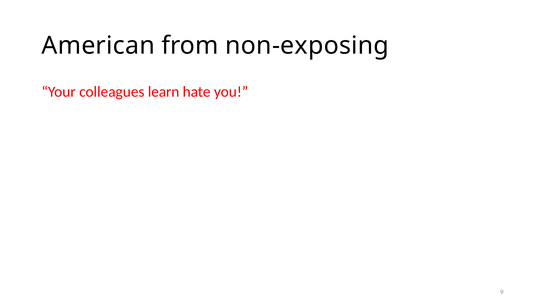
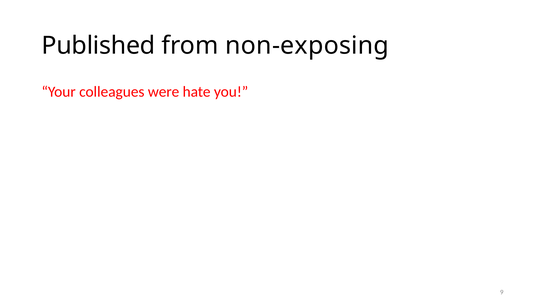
American: American -> Published (98, 46)
learn: learn -> were (164, 92)
